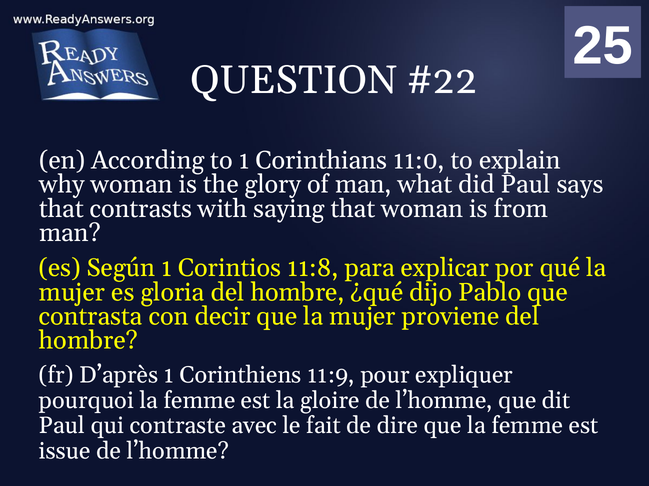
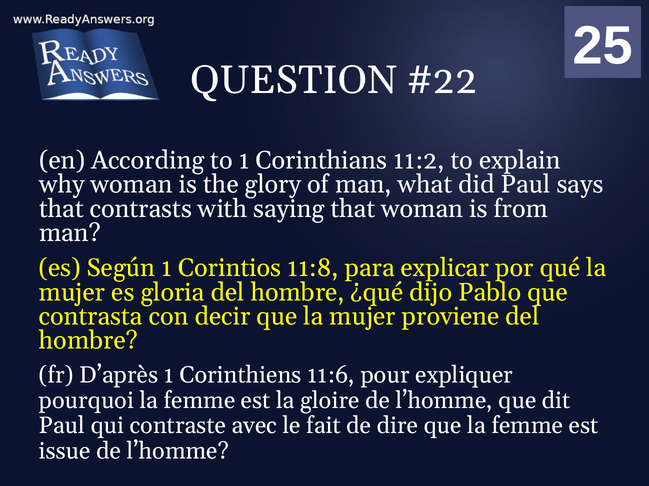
11:0: 11:0 -> 11:2 (419, 161)
11:9: 11:9 -> 11:6 (331, 376)
